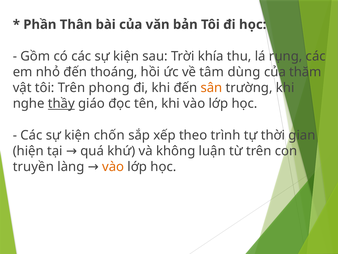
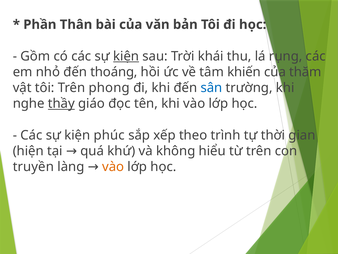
kiện underline: none -> present (126, 56)
khía: khía -> khái (211, 56)
dùng: dùng -> khiến (244, 72)
sân colour: orange -> blue (211, 88)
chốn: chốn -> phúc (109, 135)
luận: luận -> hiểu (212, 151)
